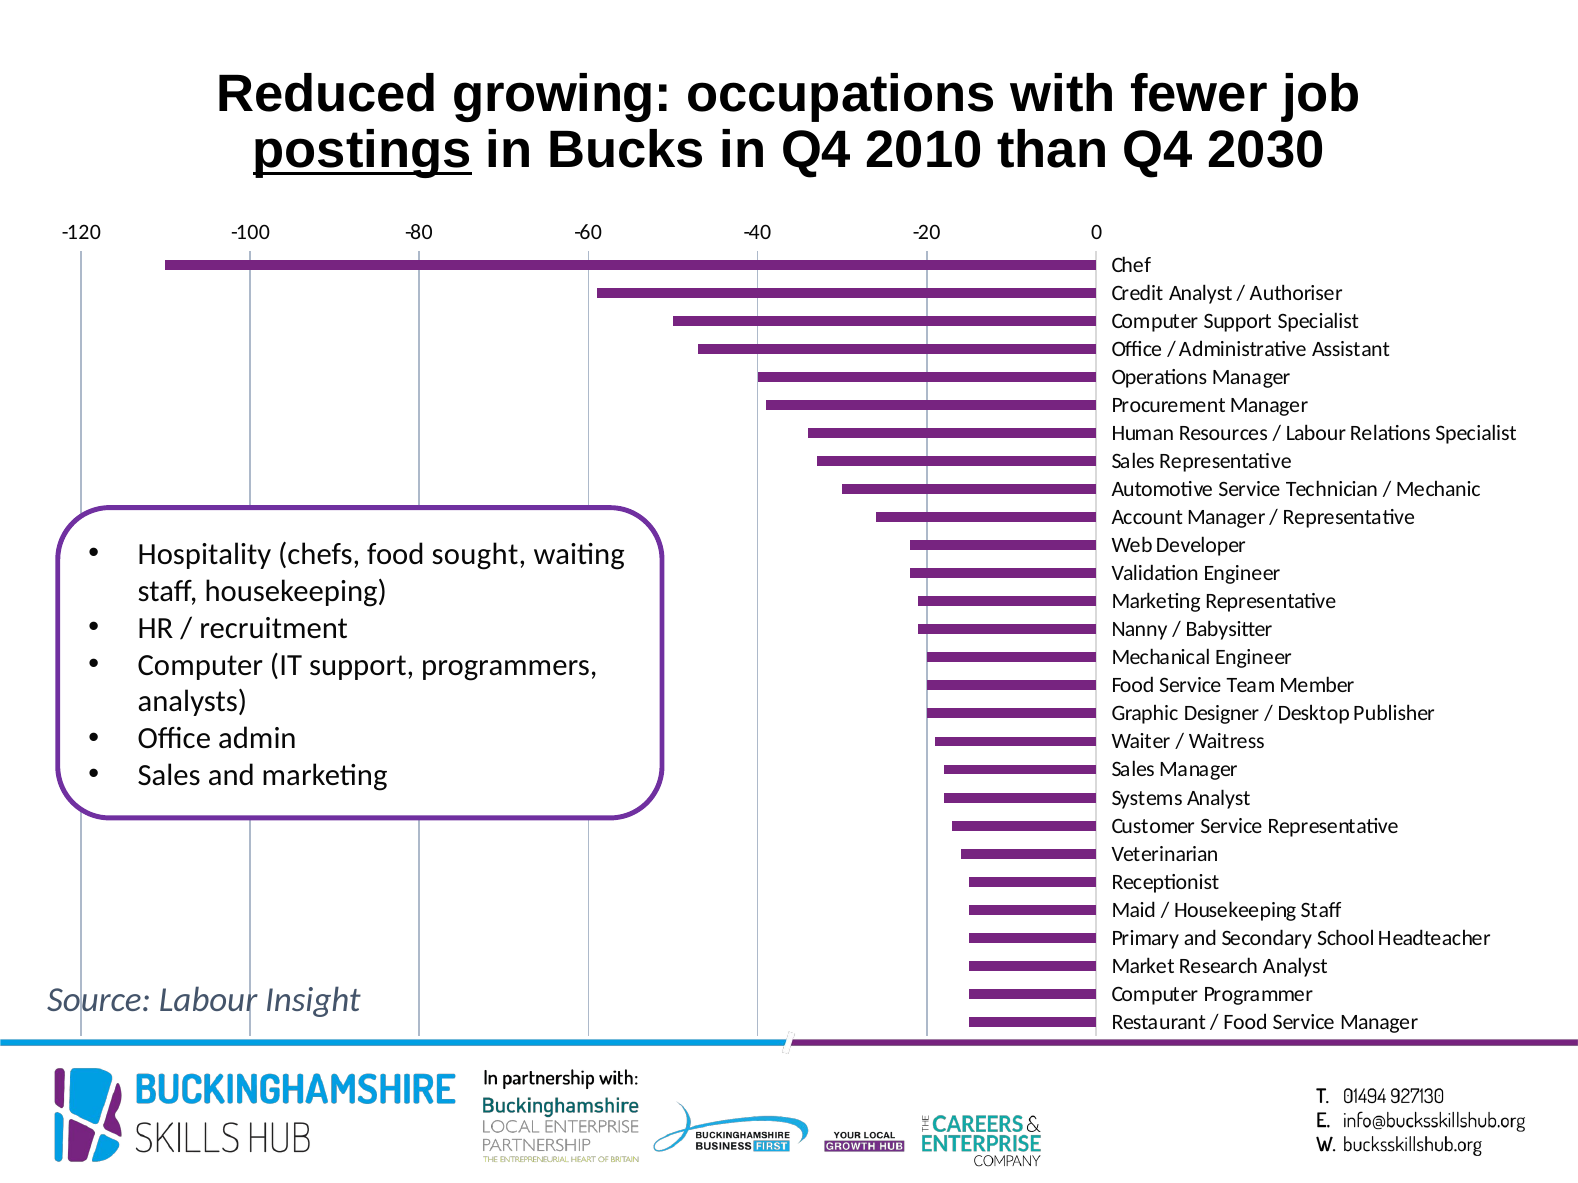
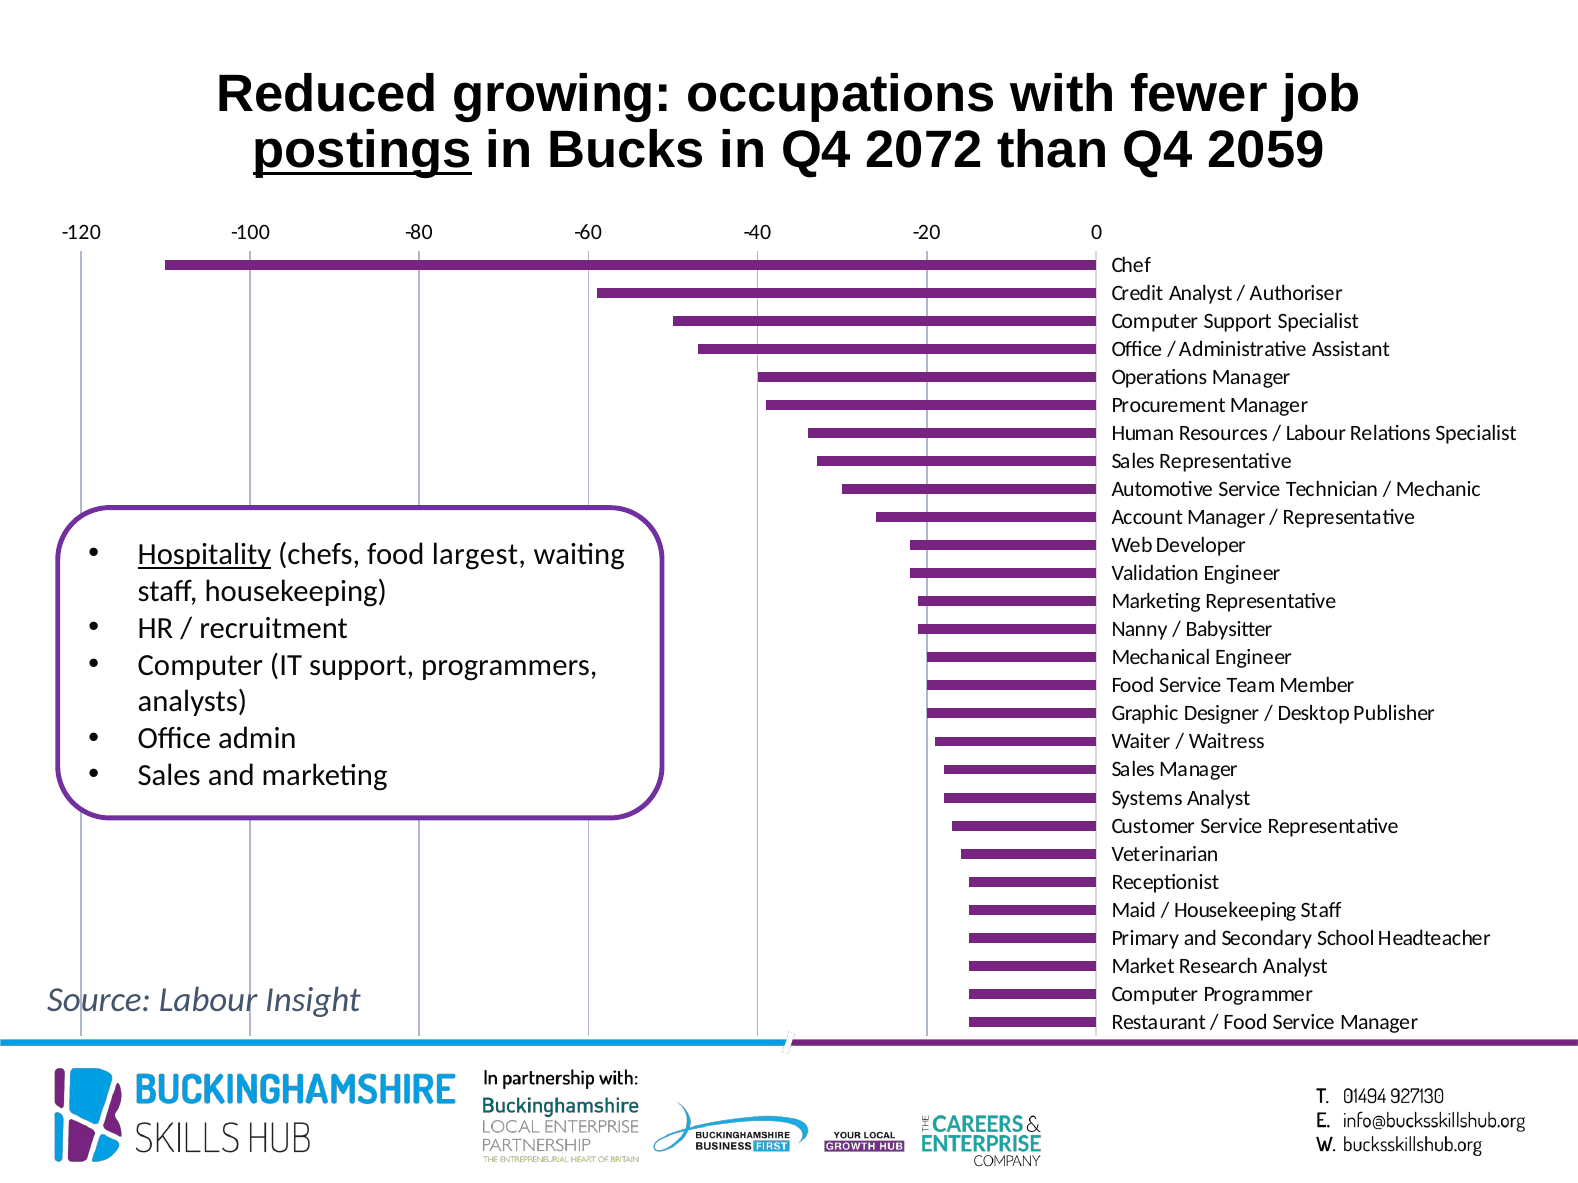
2010: 2010 -> 2072 (924, 151)
2030: 2030 -> 2059 (1266, 151)
Hospitality underline: none -> present (204, 555)
sought: sought -> largest (479, 555)
